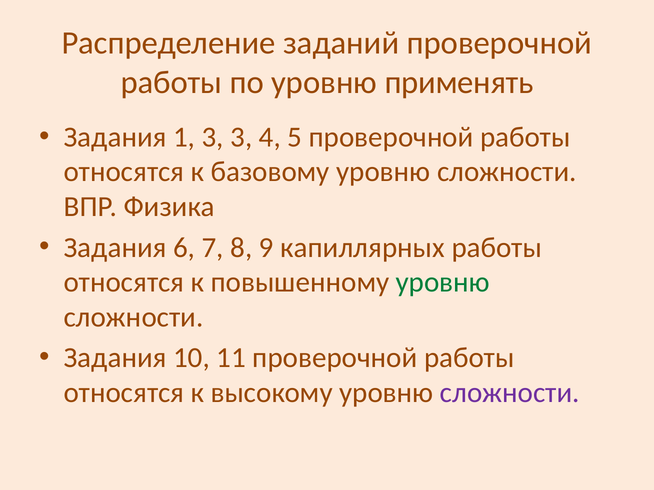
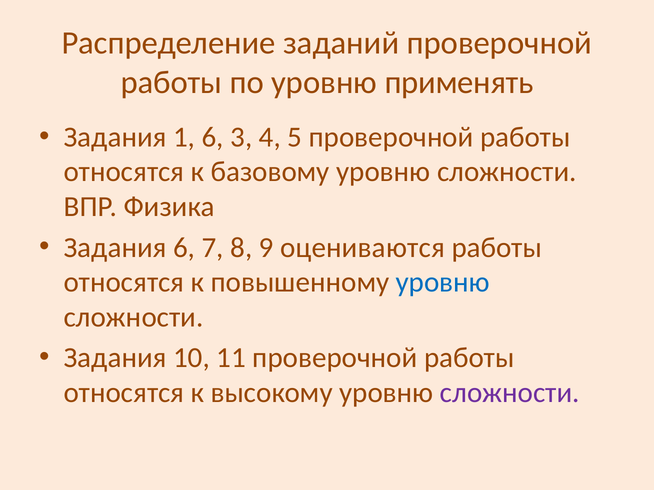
1 3: 3 -> 6 (213, 137)
капиллярных: капиллярных -> оцениваются (362, 248)
уровню colour: green -> blue (443, 283)
